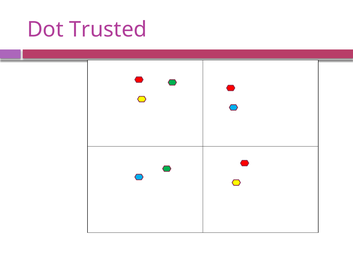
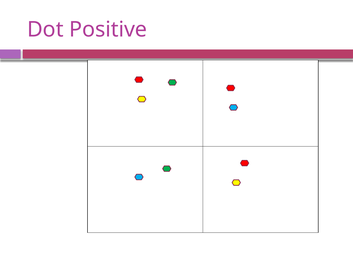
Trusted: Trusted -> Positive (108, 29)
